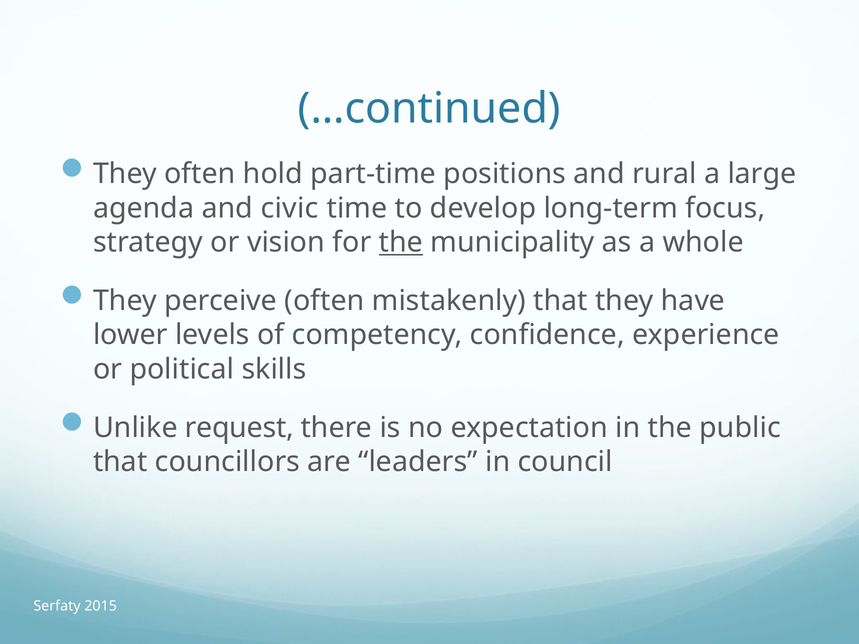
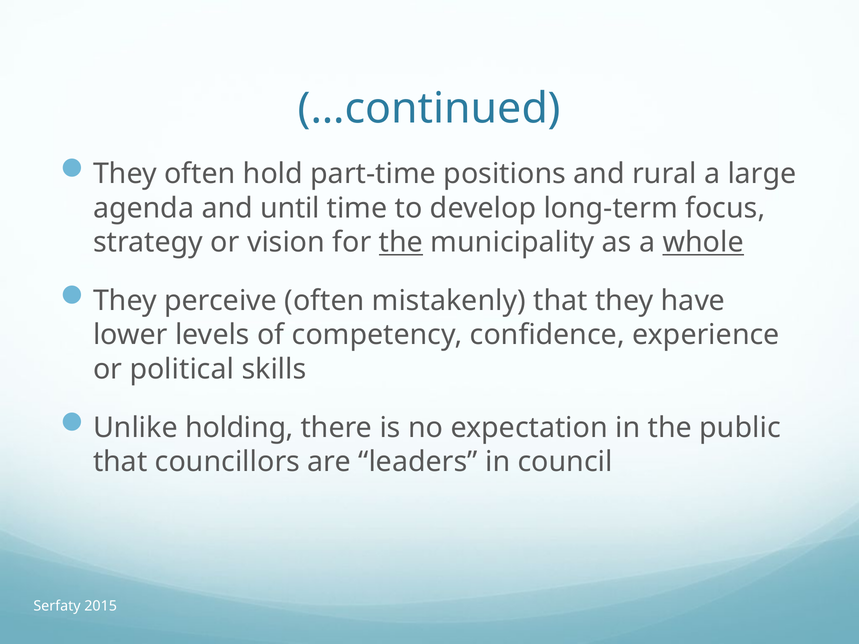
civic: civic -> until (290, 208)
whole underline: none -> present (703, 243)
request: request -> holding (239, 428)
